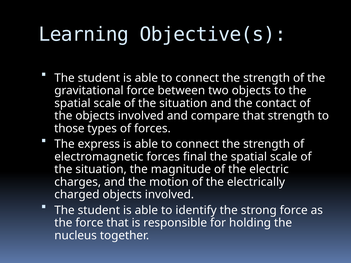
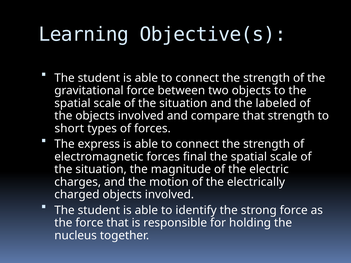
contact: contact -> labeled (276, 103)
those: those -> short (69, 129)
